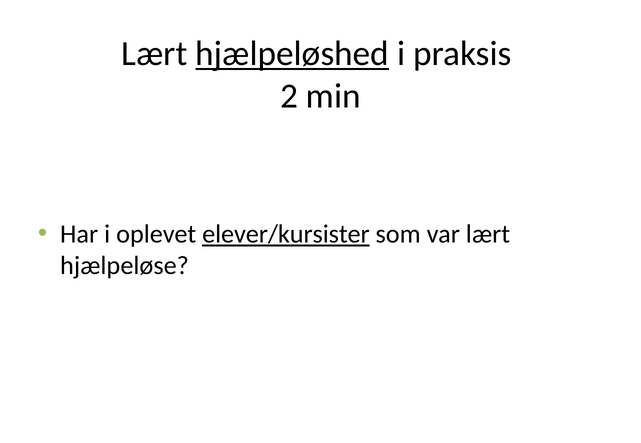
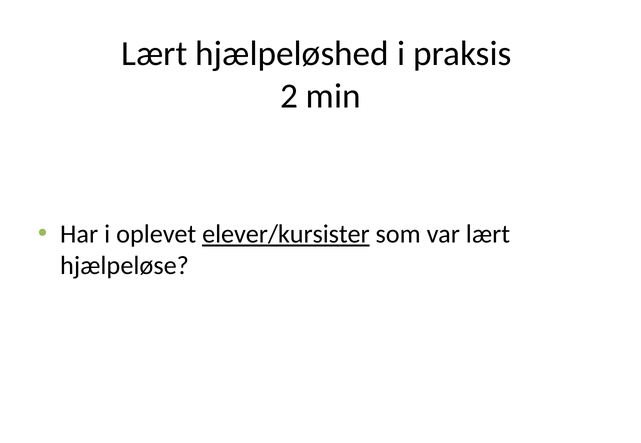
hjælpeløshed underline: present -> none (292, 54)
